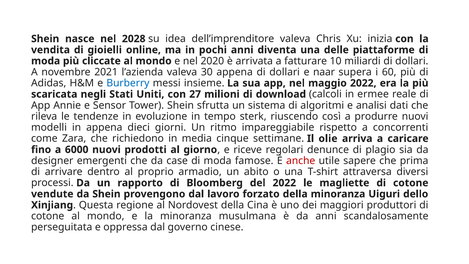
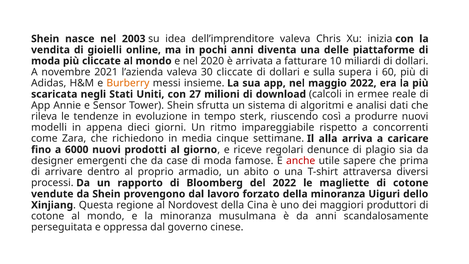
2028: 2028 -> 2003 (134, 39)
30 appena: appena -> cliccate (235, 72)
naar: naar -> sulla (324, 72)
Burberry colour: blue -> orange (128, 83)
olie: olie -> alla (328, 138)
